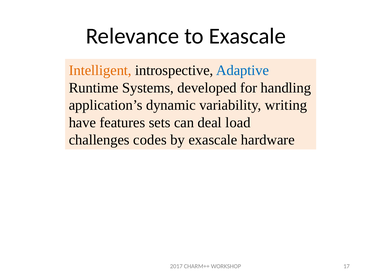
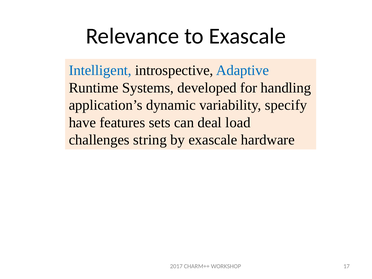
Intelligent colour: orange -> blue (100, 70)
writing: writing -> specify (286, 105)
codes: codes -> string (150, 140)
